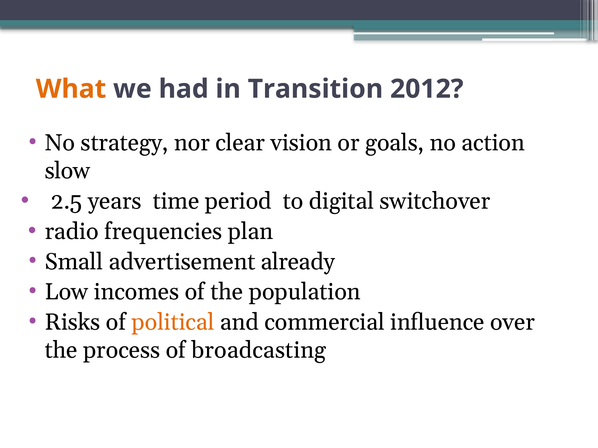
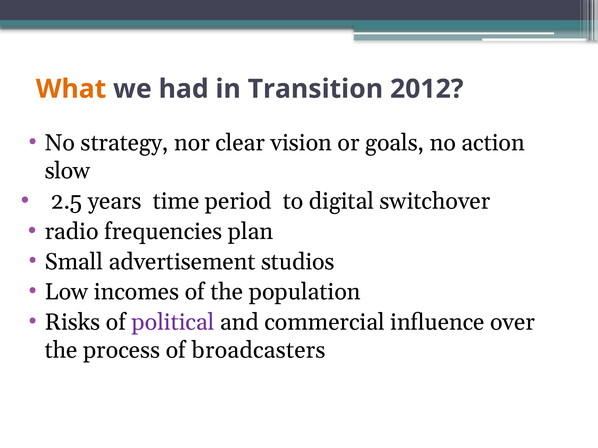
already: already -> studios (298, 262)
political colour: orange -> purple (173, 323)
broadcasting: broadcasting -> broadcasters (259, 351)
